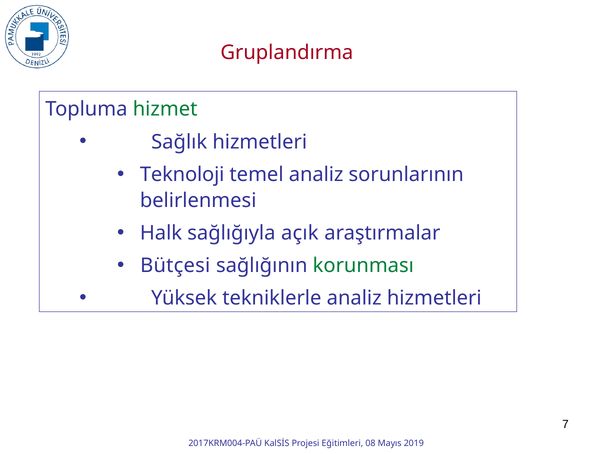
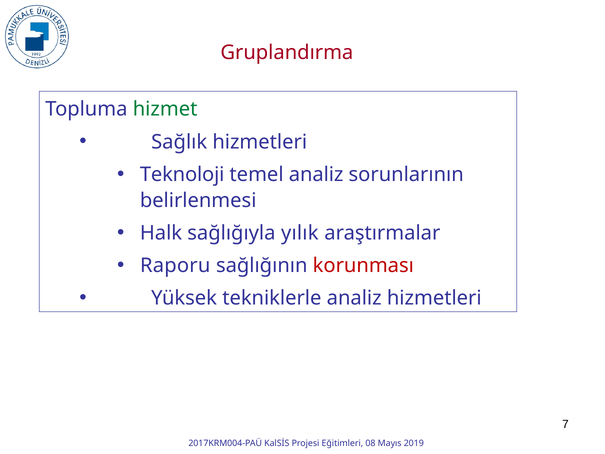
açık: açık -> yılık (300, 233)
Bütçesi: Bütçesi -> Raporu (175, 266)
korunması colour: green -> red (363, 266)
